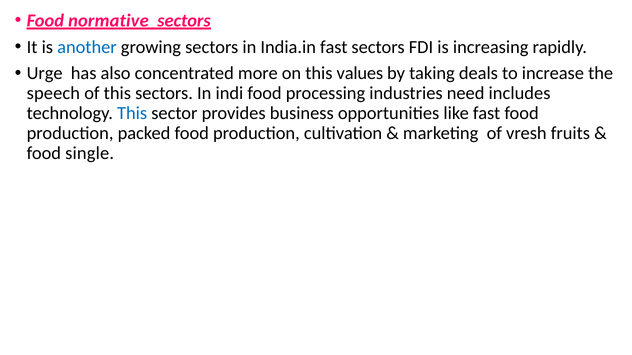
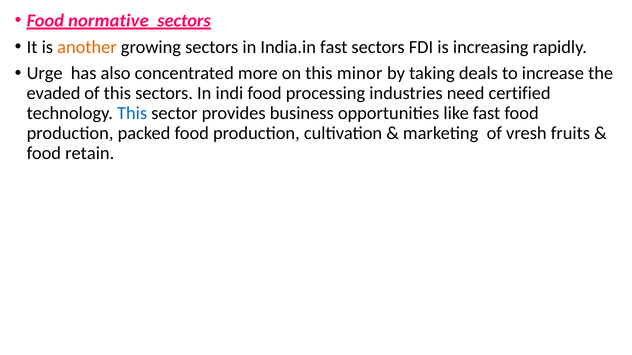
another colour: blue -> orange (87, 47)
values: values -> minor (360, 74)
speech: speech -> evaded (54, 93)
includes: includes -> certified (520, 93)
single: single -> retain (90, 153)
